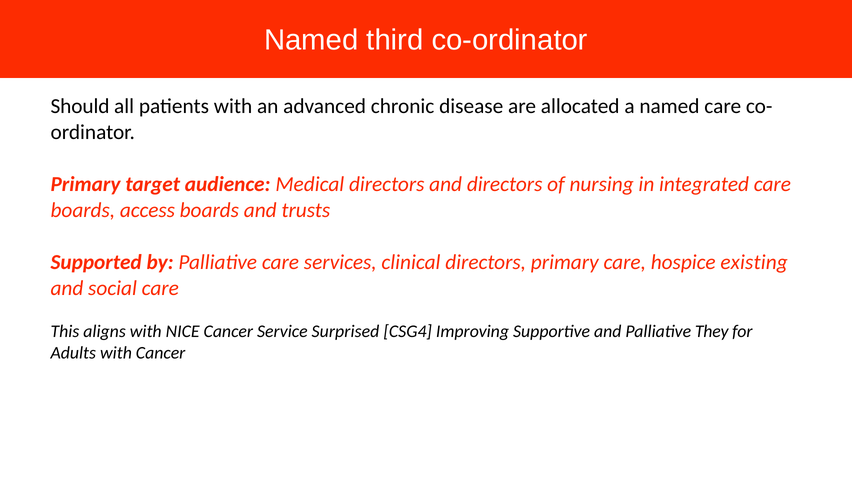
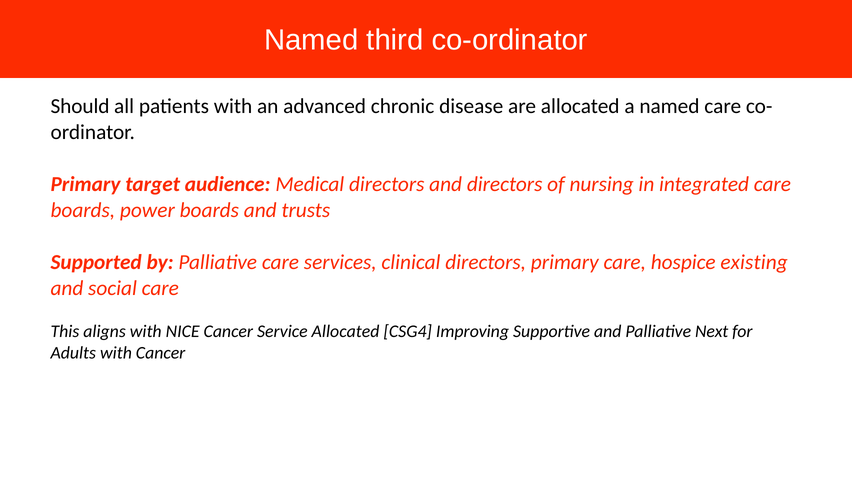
access: access -> power (147, 210)
Service Surprised: Surprised -> Allocated (346, 332)
They: They -> Next (712, 332)
